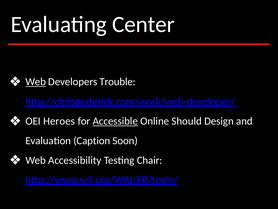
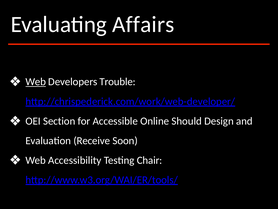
Center: Center -> Affairs (143, 24)
Heroes: Heroes -> Section (59, 121)
Accessible underline: present -> none (115, 121)
Caption: Caption -> Receive (92, 140)
